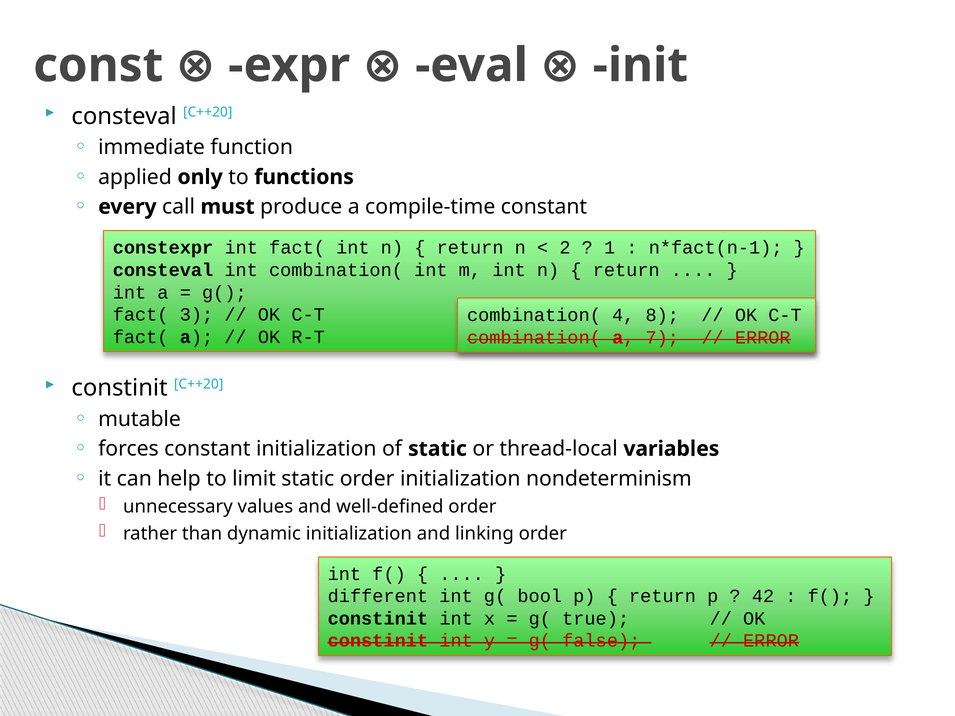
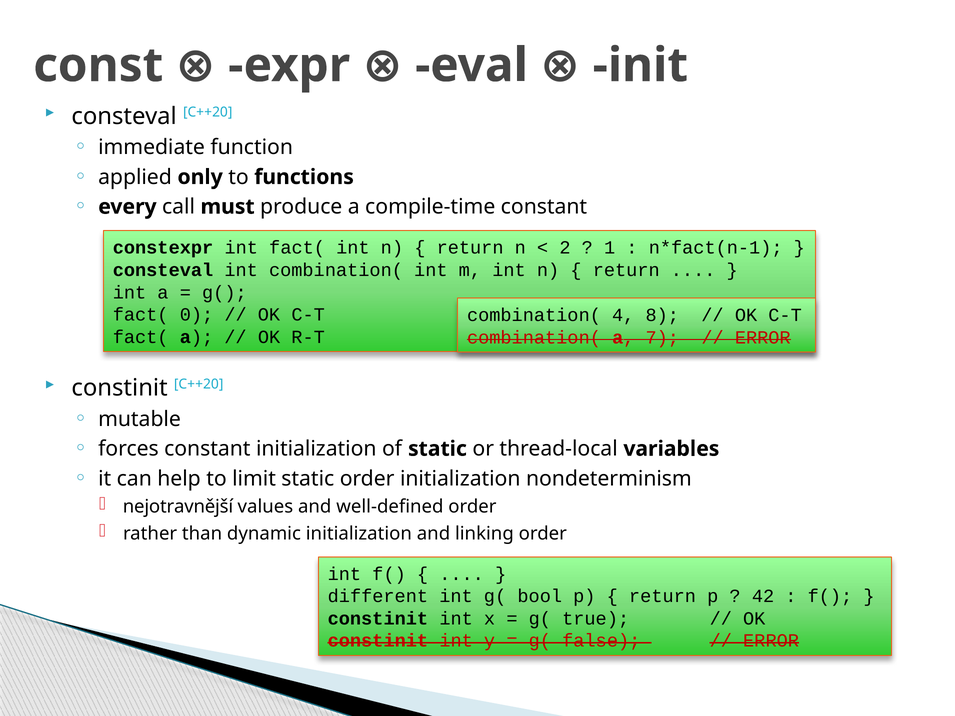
3: 3 -> 0 (196, 315)
unnecessary: unnecessary -> nejotravnější (178, 507)
